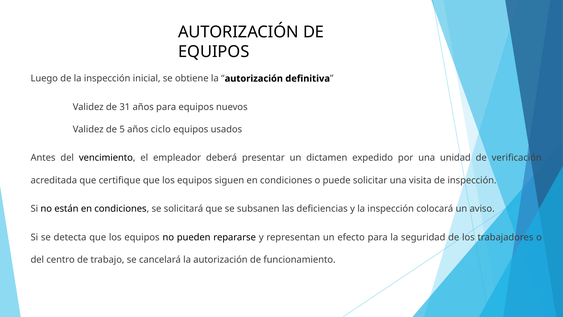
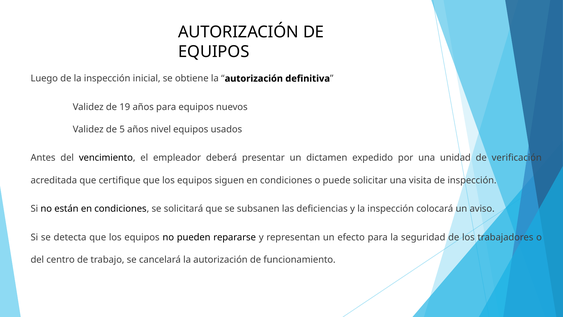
31: 31 -> 19 (125, 107)
ciclo: ciclo -> nivel (161, 129)
